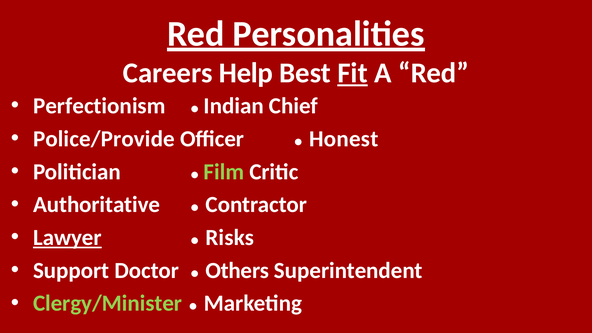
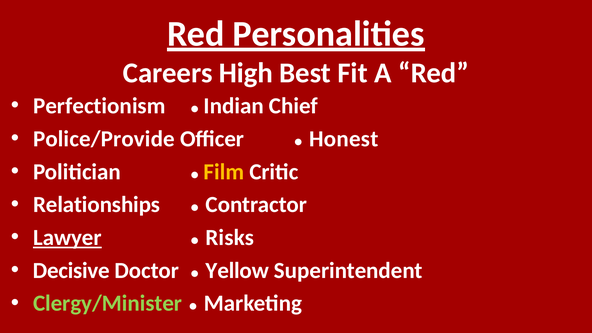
Help: Help -> High (246, 73)
Fit underline: present -> none (353, 73)
Film colour: light green -> yellow (224, 172)
Authoritative: Authoritative -> Relationships (97, 205)
Support: Support -> Decisive (71, 271)
Others: Others -> Yellow (237, 271)
